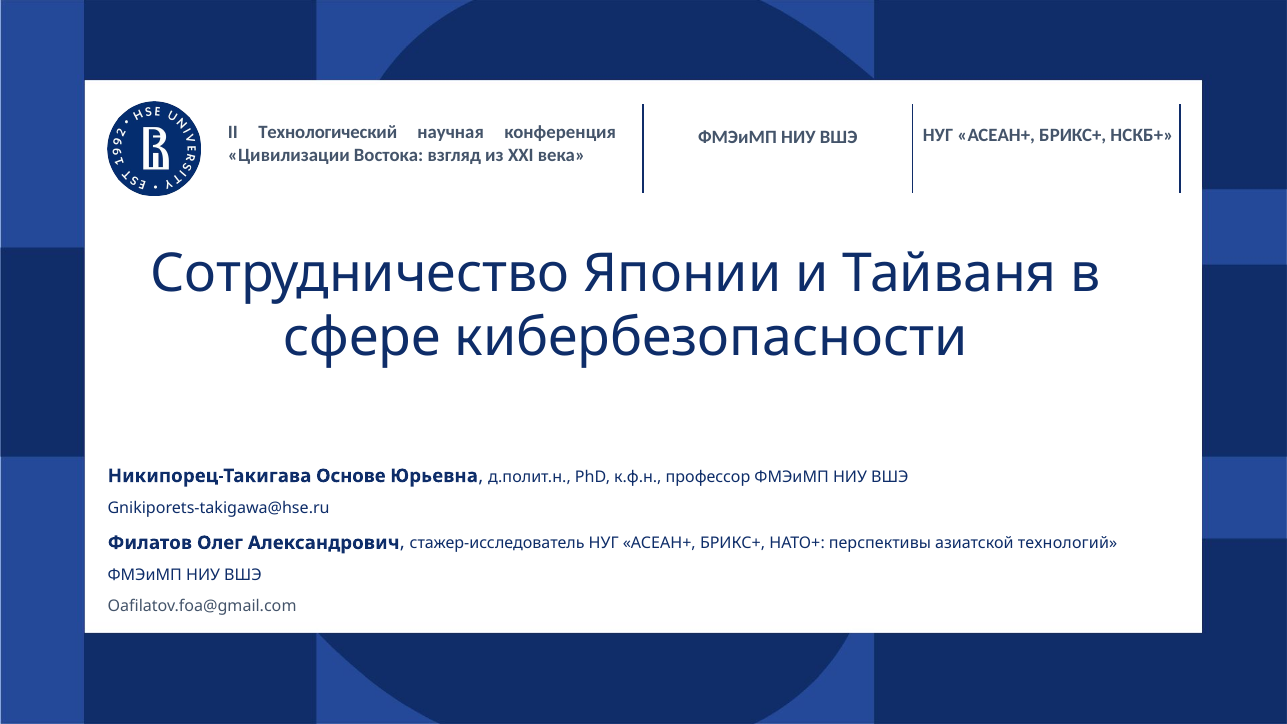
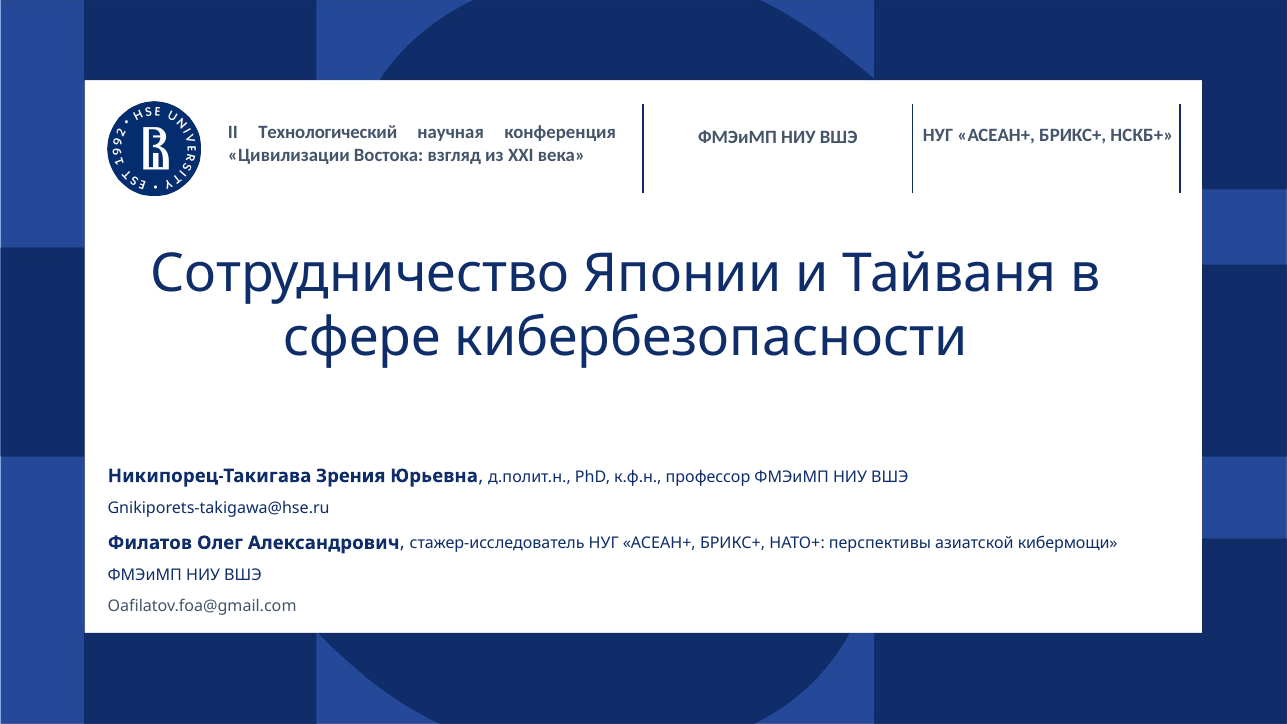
Основе: Основе -> Зрения (351, 476)
технологий: технологий -> кибермощи (1068, 544)
